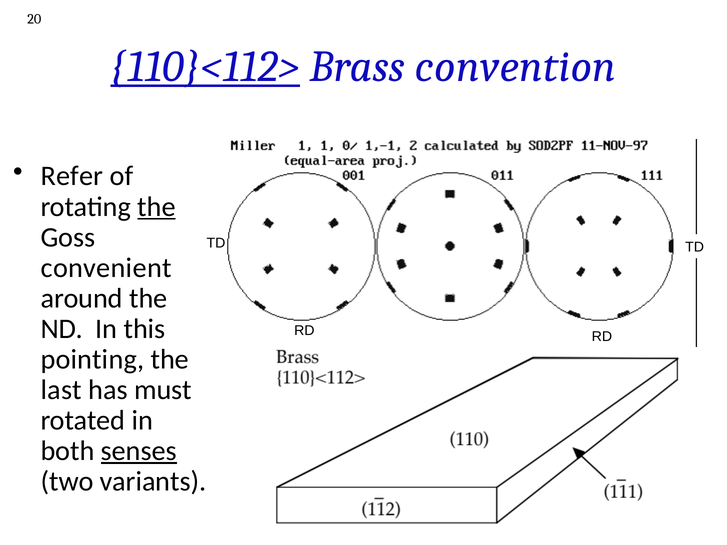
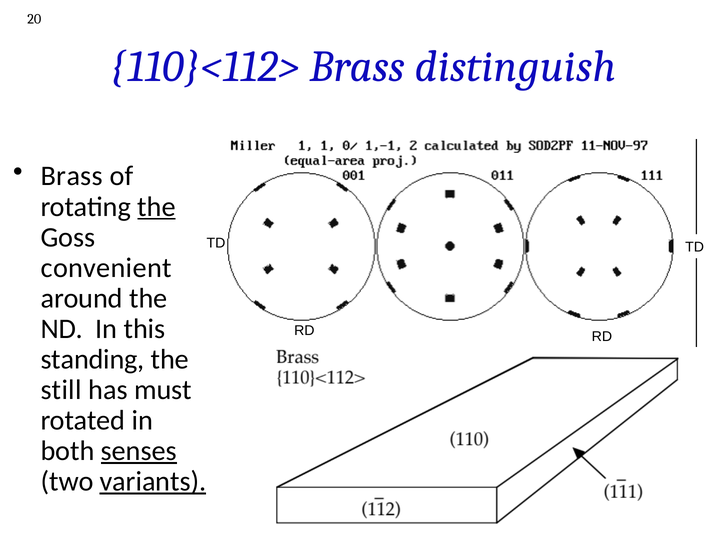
110}<112> underline: present -> none (205, 67)
convention: convention -> distinguish (515, 67)
Refer: Refer -> Brass (72, 176)
pointing: pointing -> standing (93, 359)
last: last -> still (61, 390)
variants underline: none -> present (153, 482)
